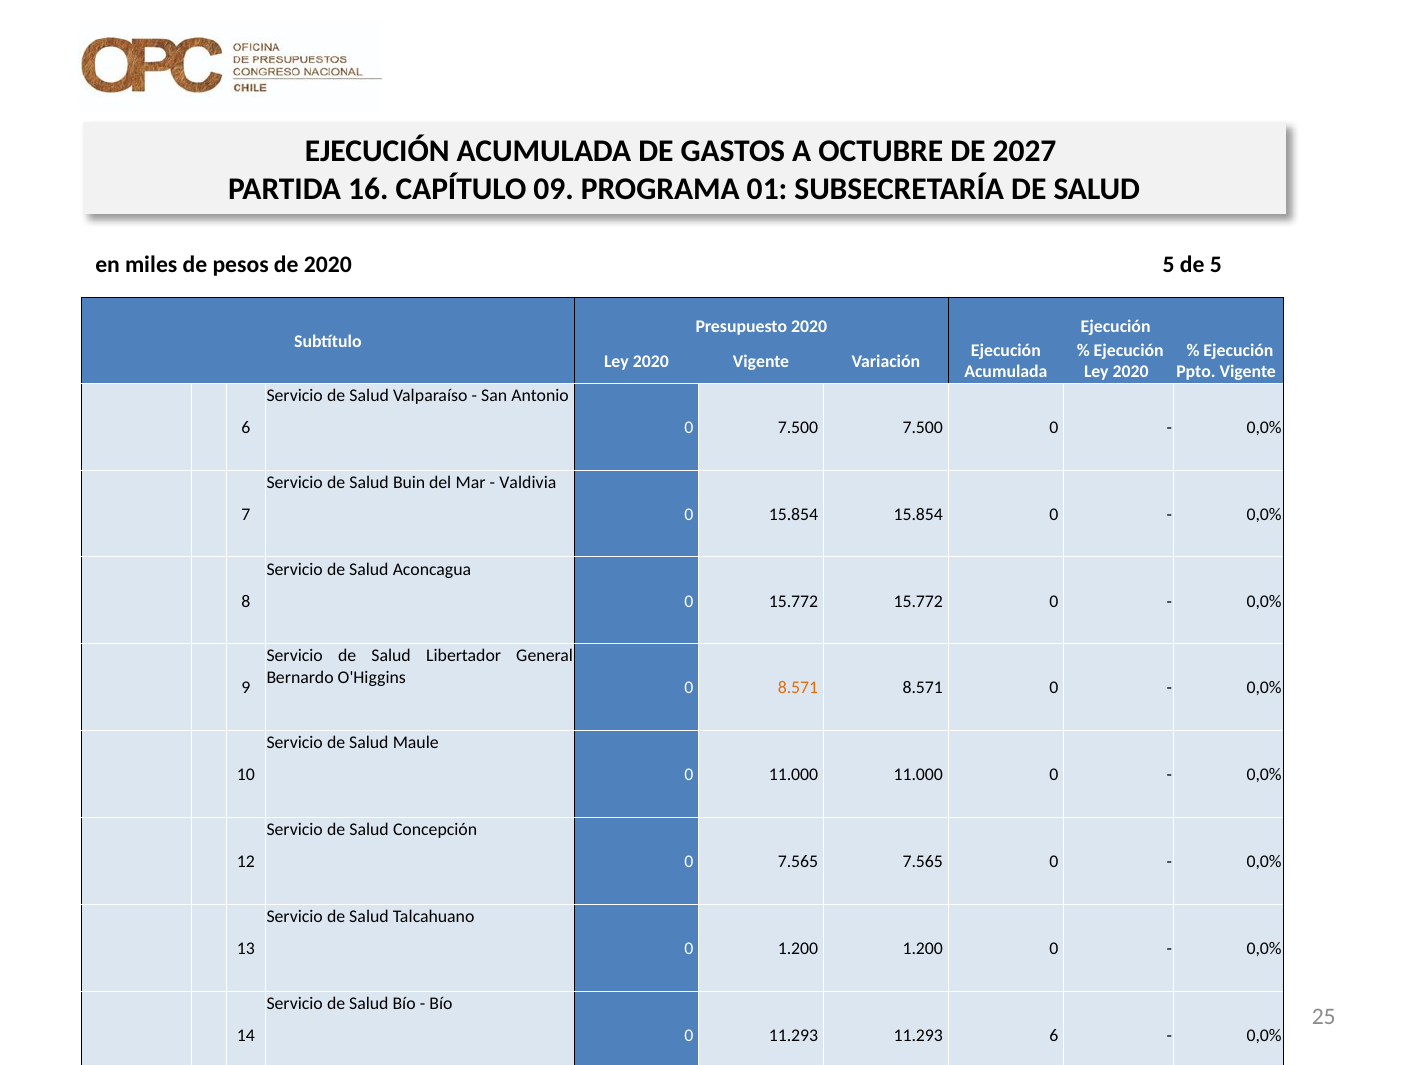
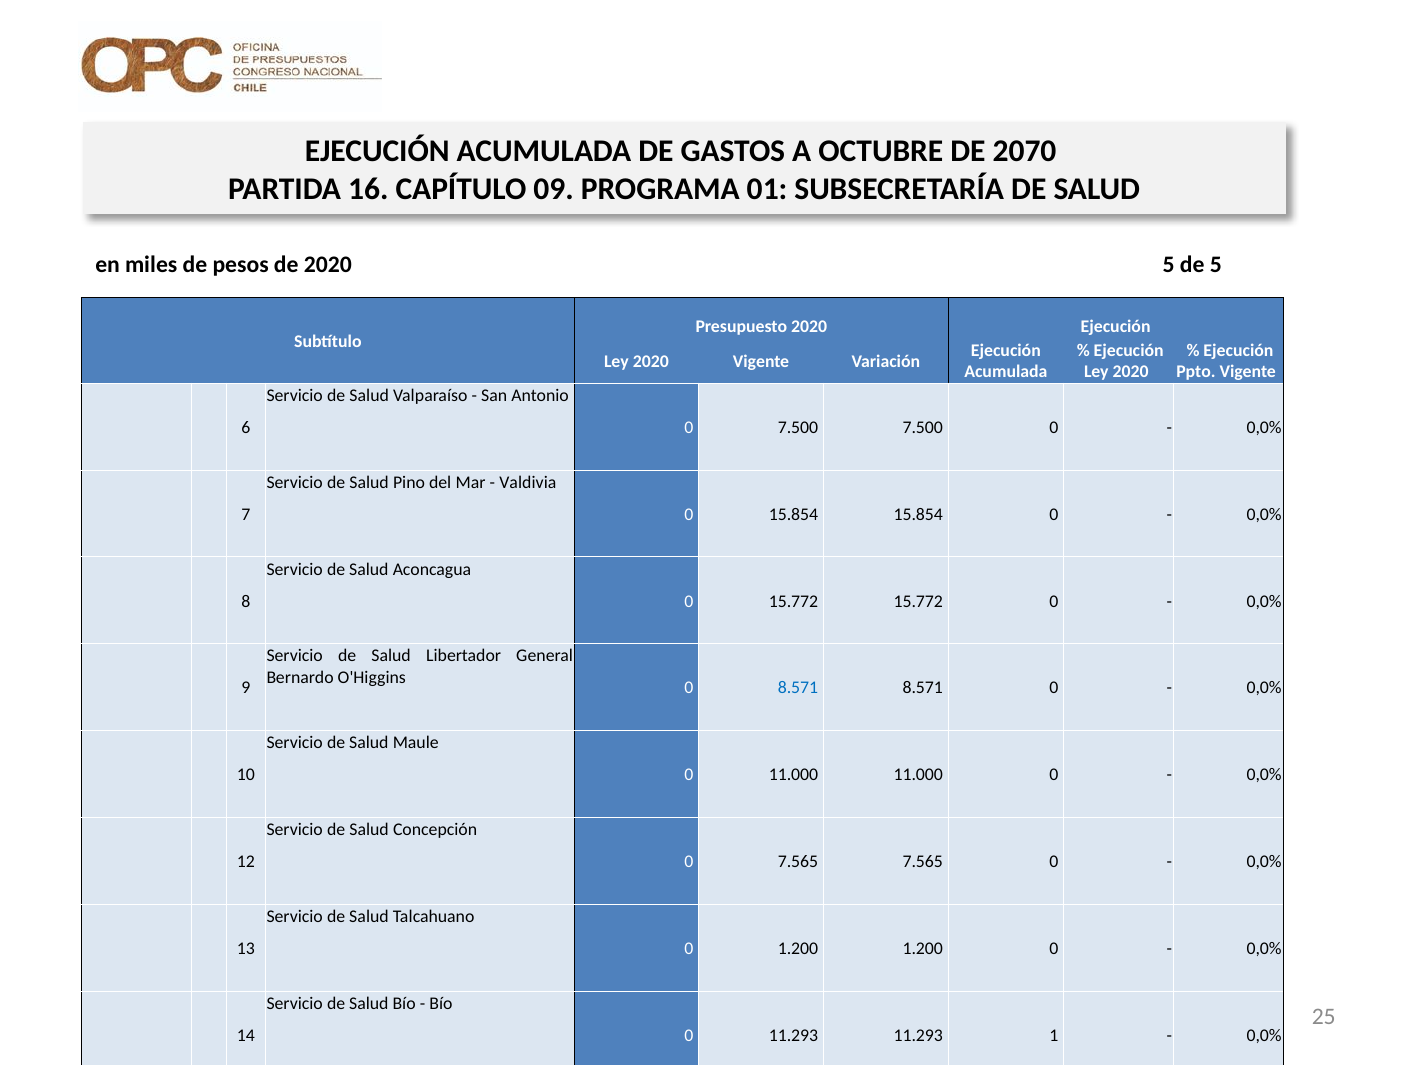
2027: 2027 -> 2070 (1025, 151)
Buin: Buin -> Pino (409, 483)
8.571 colour: orange -> blue (798, 689)
11.293 6: 6 -> 1 (1054, 1036)
